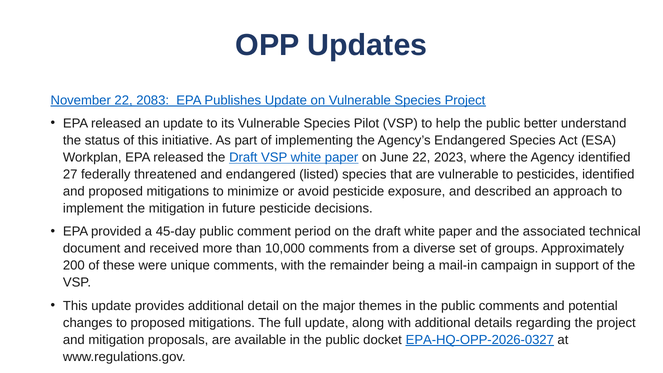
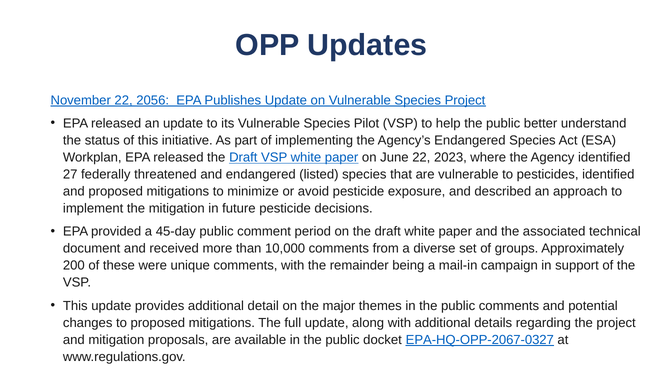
2083: 2083 -> 2056 (153, 100)
EPA-HQ-OPP-2026-0327: EPA-HQ-OPP-2026-0327 -> EPA-HQ-OPP-2067-0327 (480, 340)
